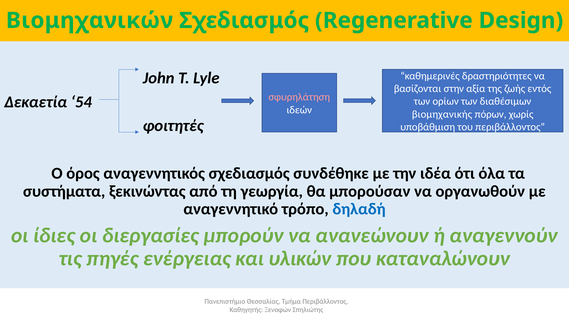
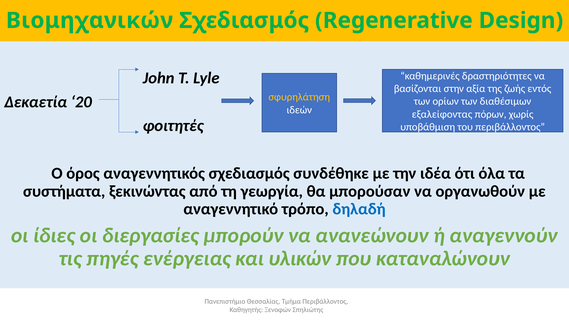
σφυρηλάτηση colour: pink -> yellow (299, 97)
54: 54 -> 20 (81, 102)
βιομηχανικής: βιομηχανικής -> εξαλείφοντας (442, 114)
